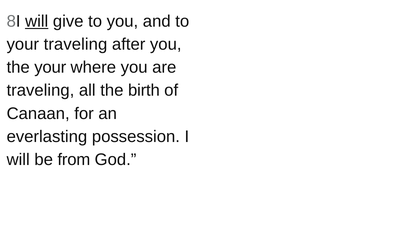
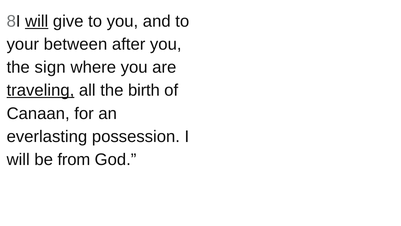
your traveling: traveling -> between (75, 44)
the your: your -> sign (50, 67)
traveling underline: none -> present (40, 90)
